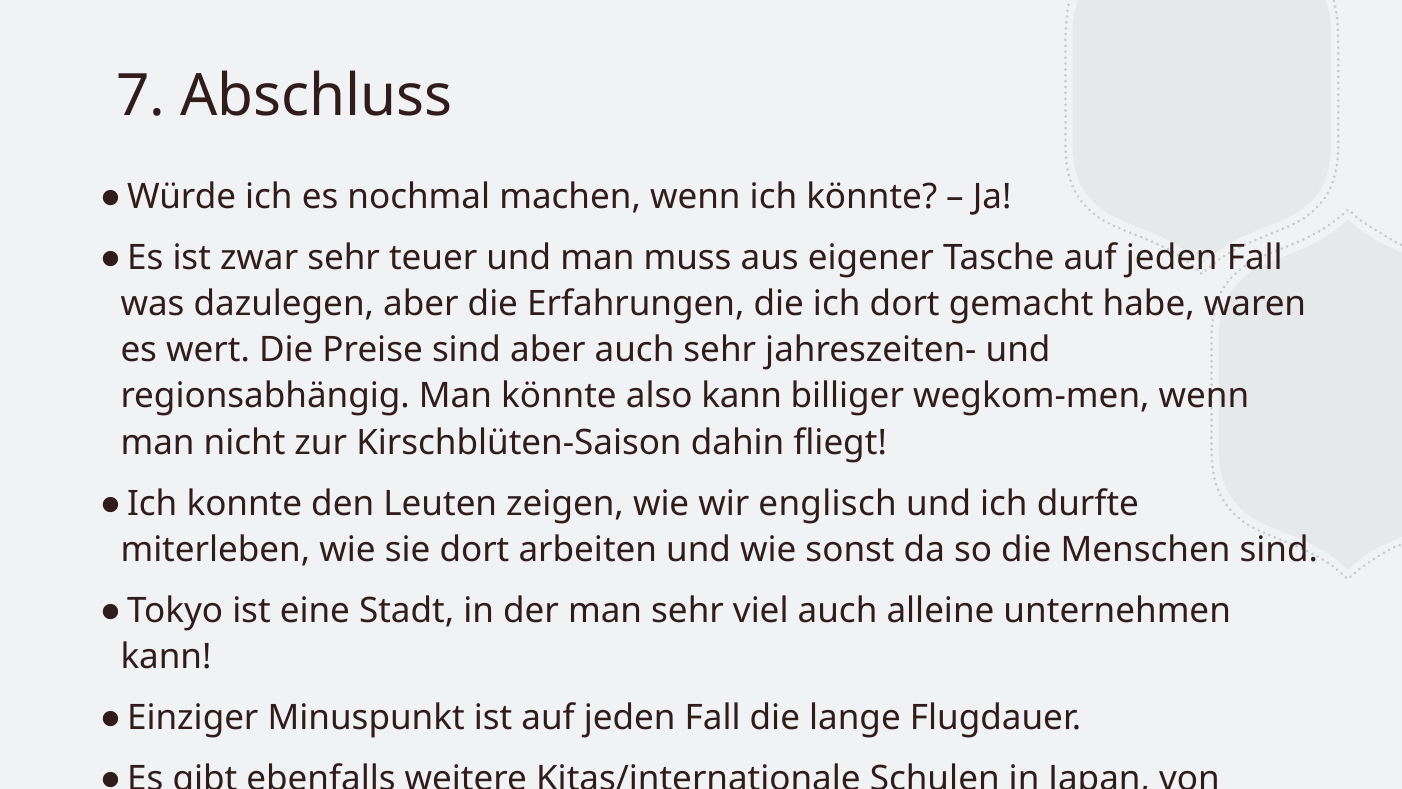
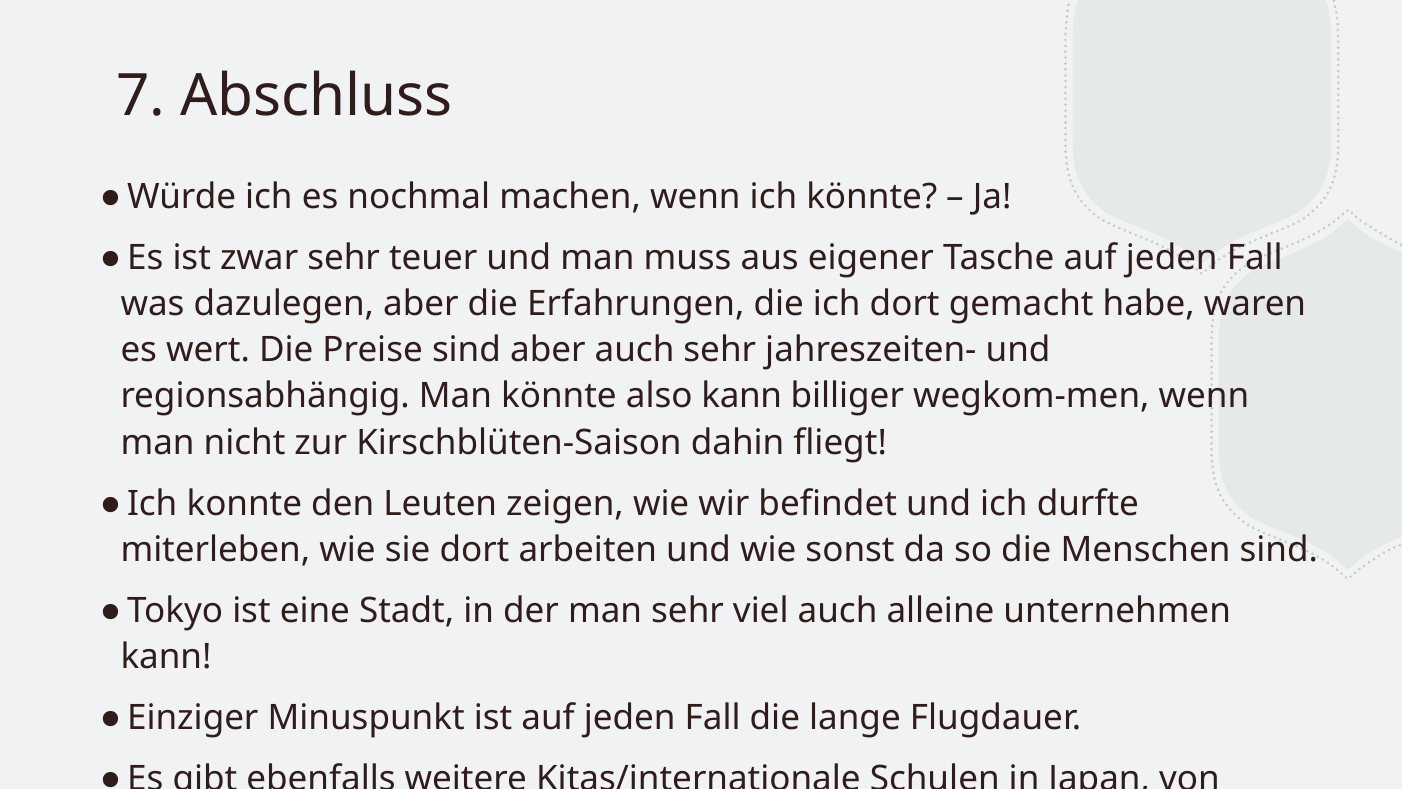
englisch: englisch -> befindet (828, 503)
